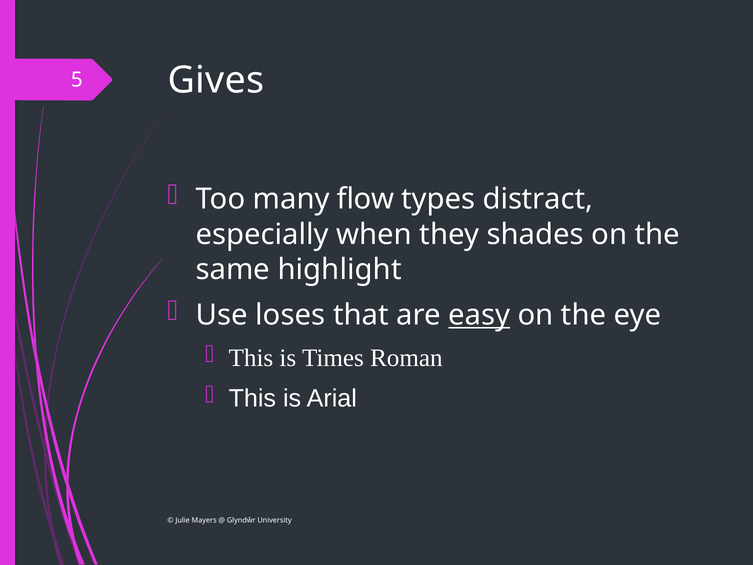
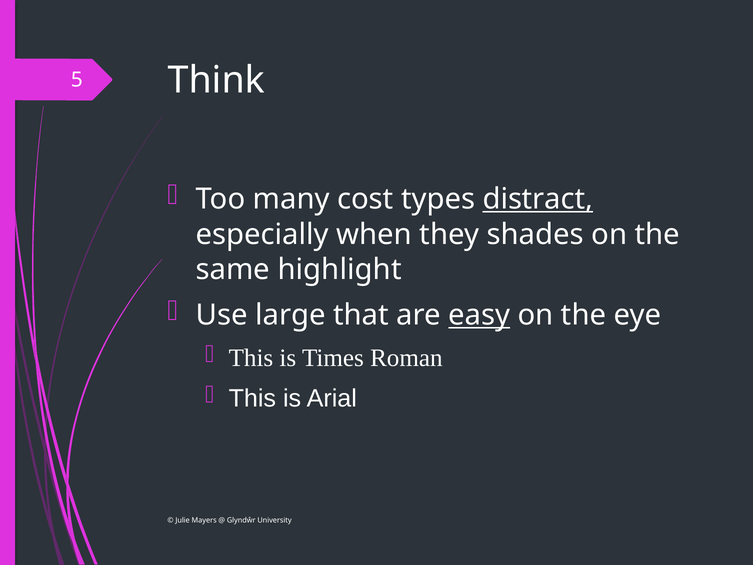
Gives: Gives -> Think (216, 80)
flow: flow -> cost (365, 199)
distract underline: none -> present (538, 199)
loses: loses -> large (290, 315)
